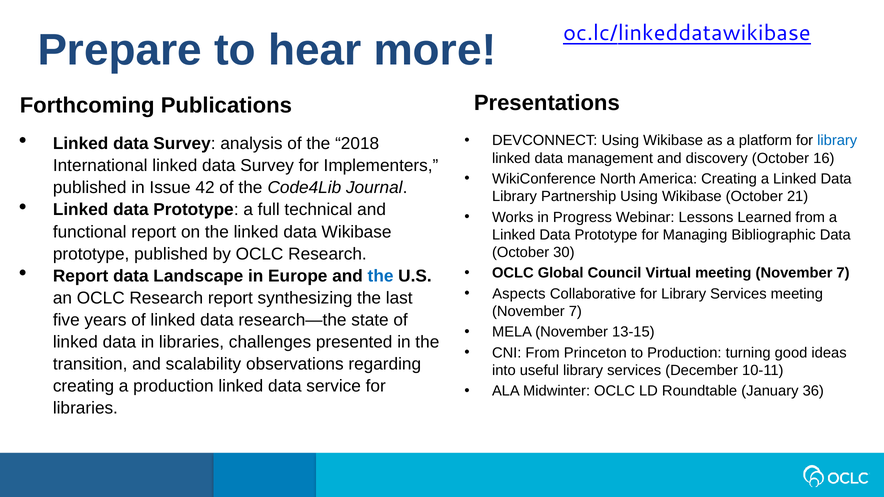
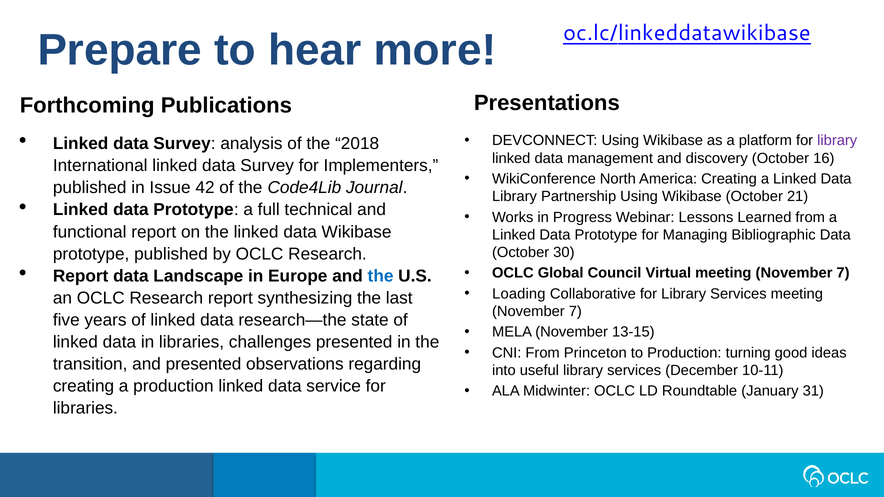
library colour: blue -> purple (837, 141)
Aspects: Aspects -> Loading (519, 294)
and scalability: scalability -> presented (204, 364)
36: 36 -> 31 (813, 391)
